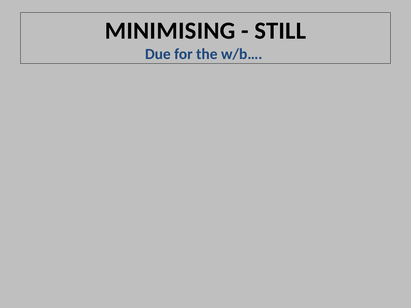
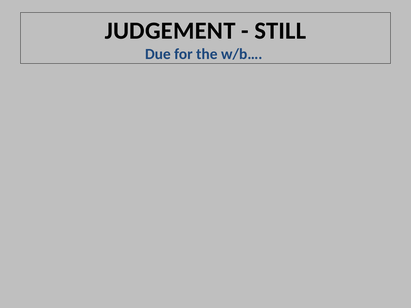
MINIMISING: MINIMISING -> JUDGEMENT (170, 31)
